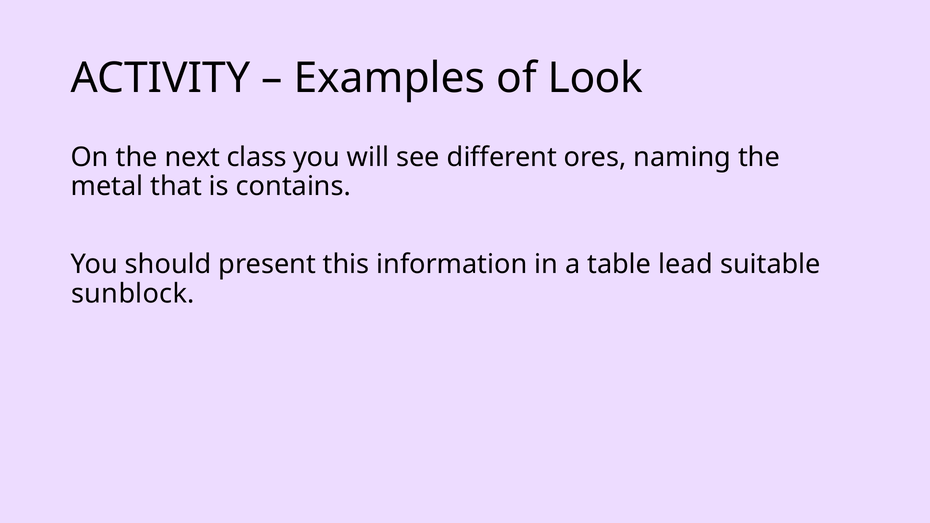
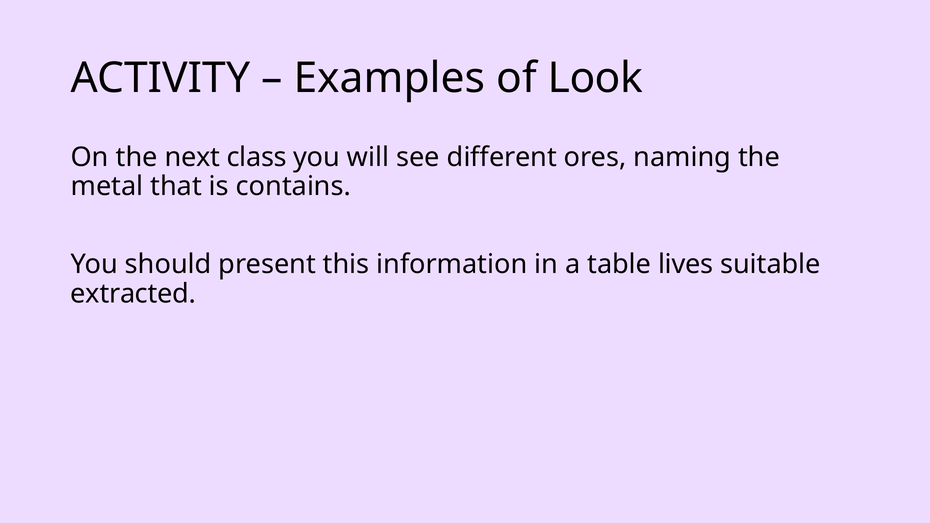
lead: lead -> lives (686, 265)
sunblock: sunblock -> extracted (133, 294)
